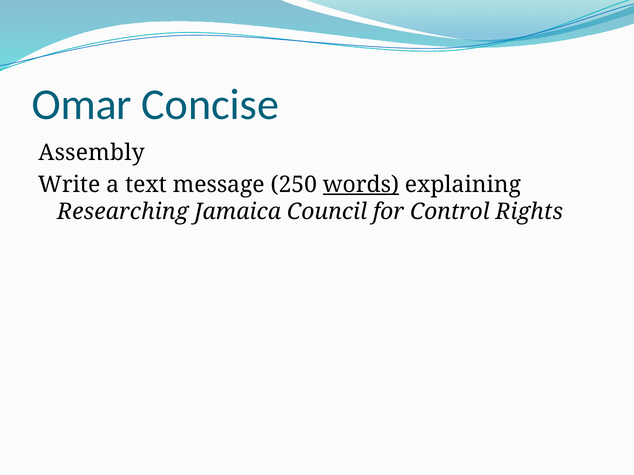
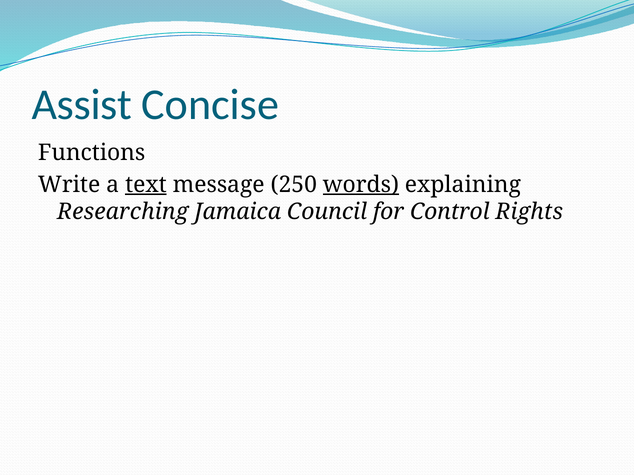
Omar: Omar -> Assist (82, 105)
Assembly: Assembly -> Functions (92, 153)
text underline: none -> present (146, 185)
